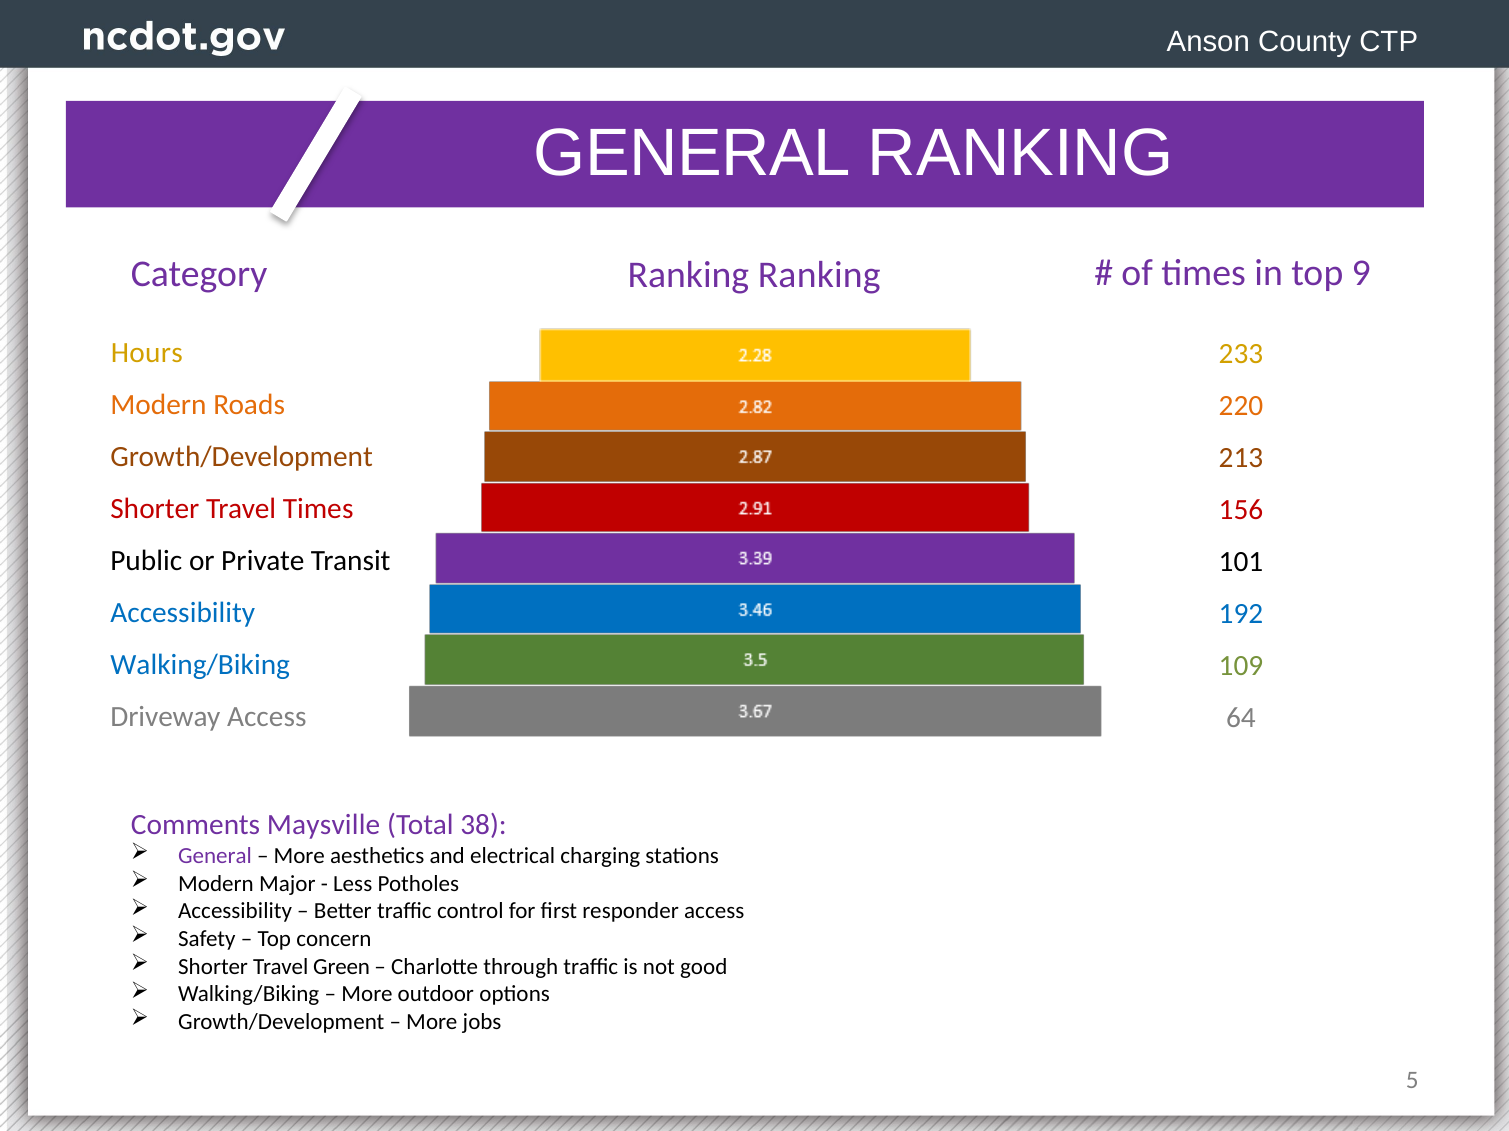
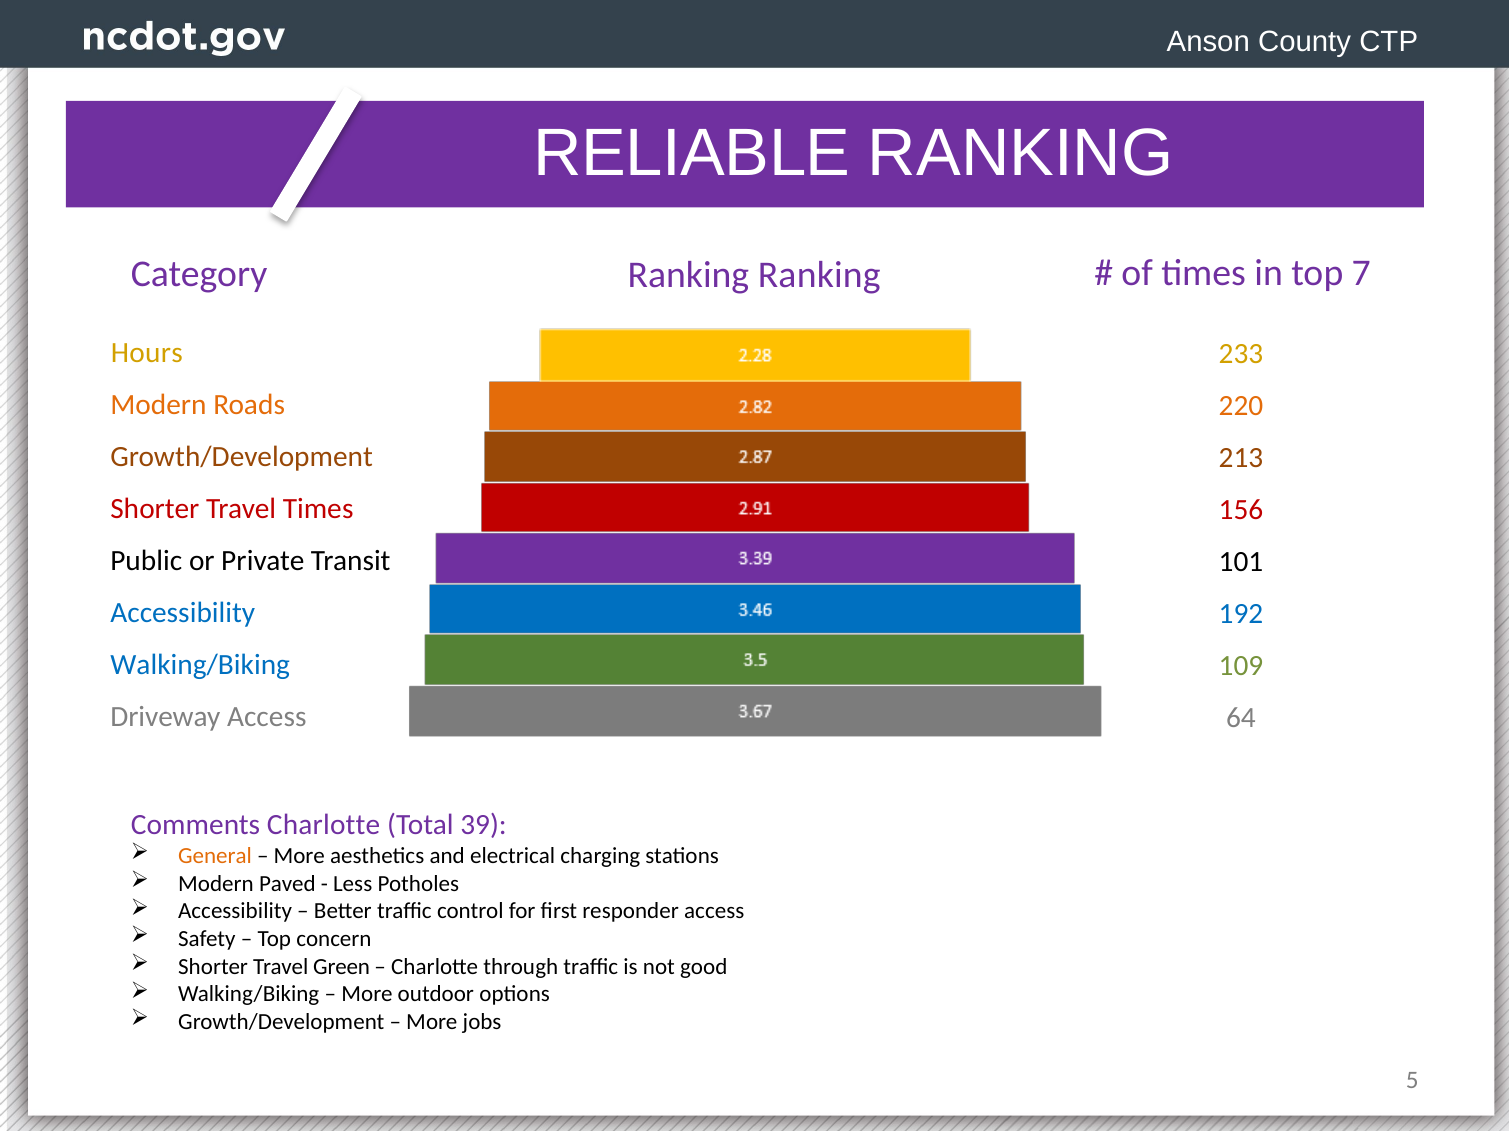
GENERAL: GENERAL -> RELIABLE (692, 153)
9: 9 -> 7 (1361, 273)
Comments Maysville: Maysville -> Charlotte (324, 825)
38: 38 -> 39 (484, 825)
General colour: purple -> orange (215, 856)
Major: Major -> Paved (287, 884)
